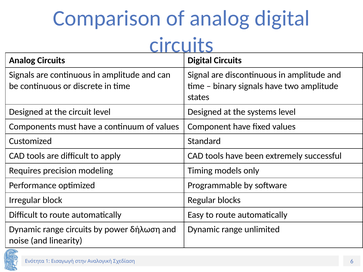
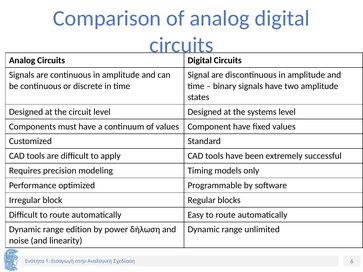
range circuits: circuits -> edition (79, 230)
